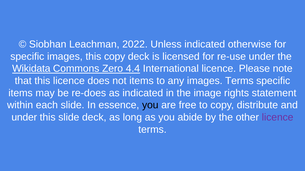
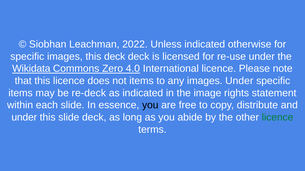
this copy: copy -> deck (115, 57)
4.4: 4.4 -> 4.0 (133, 69)
images Terms: Terms -> Under (239, 81)
re-does: re-does -> re-deck (89, 93)
licence colour: purple -> green (278, 118)
